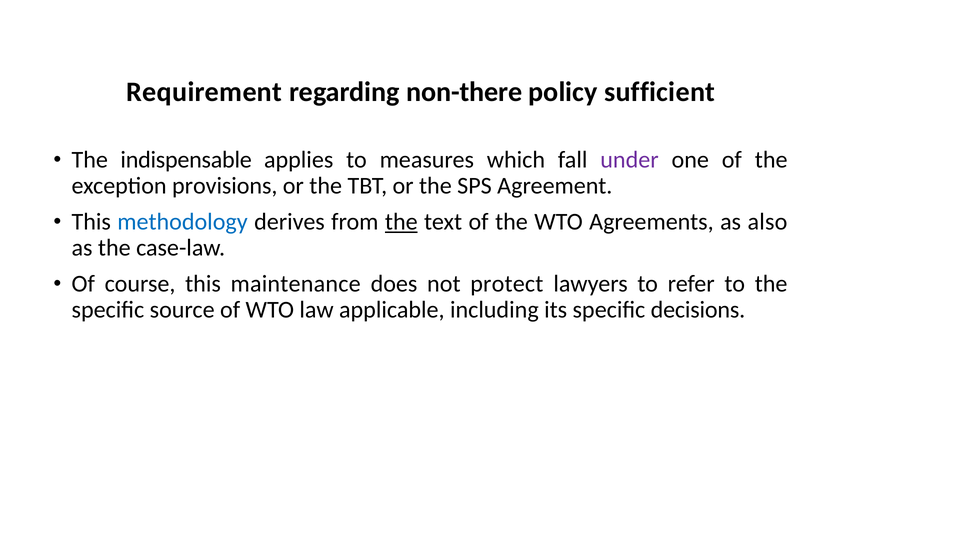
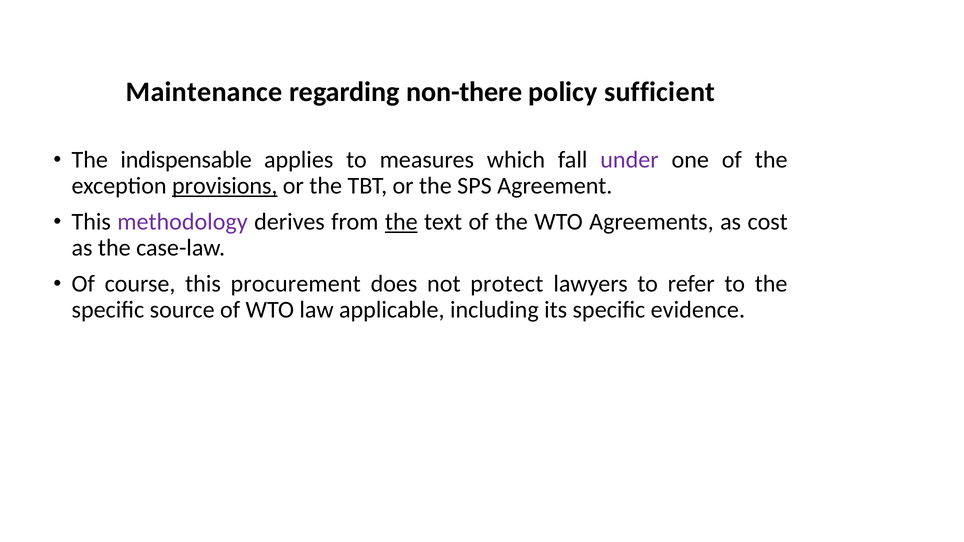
Requirement: Requirement -> Maintenance (204, 92)
provisions underline: none -> present (225, 186)
methodology colour: blue -> purple (182, 222)
also: also -> cost (768, 222)
maintenance: maintenance -> procurement (296, 284)
decisions: decisions -> evidence (698, 310)
